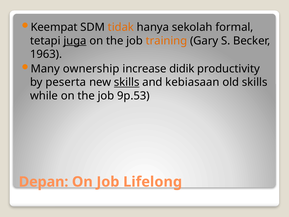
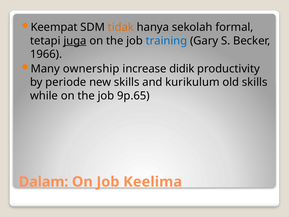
training colour: orange -> blue (166, 41)
1963: 1963 -> 1966 (46, 54)
peserta: peserta -> periode (66, 82)
skills underline: present -> none (127, 82)
kebiasaan: kebiasaan -> kurikulum (192, 82)
9p.53: 9p.53 -> 9p.65 (133, 96)
Depan: Depan -> Dalam (44, 182)
Lifelong: Lifelong -> Keelima (153, 182)
